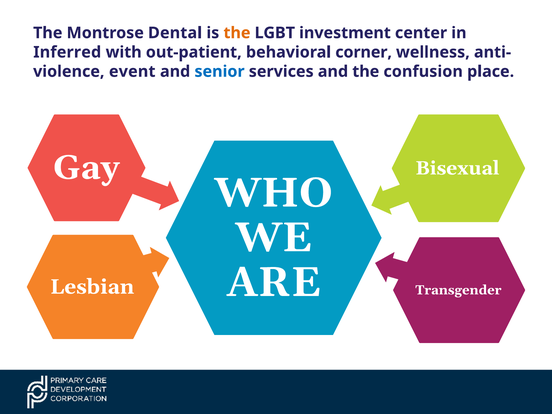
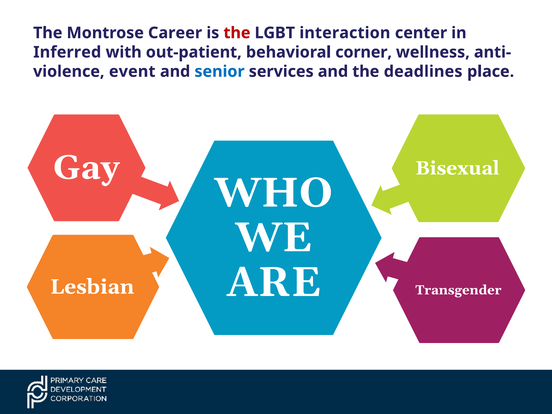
Dental: Dental -> Career (175, 33)
the colour: orange -> red (237, 33)
investment: investment -> interaction (345, 33)
confusion: confusion -> deadlines (423, 72)
